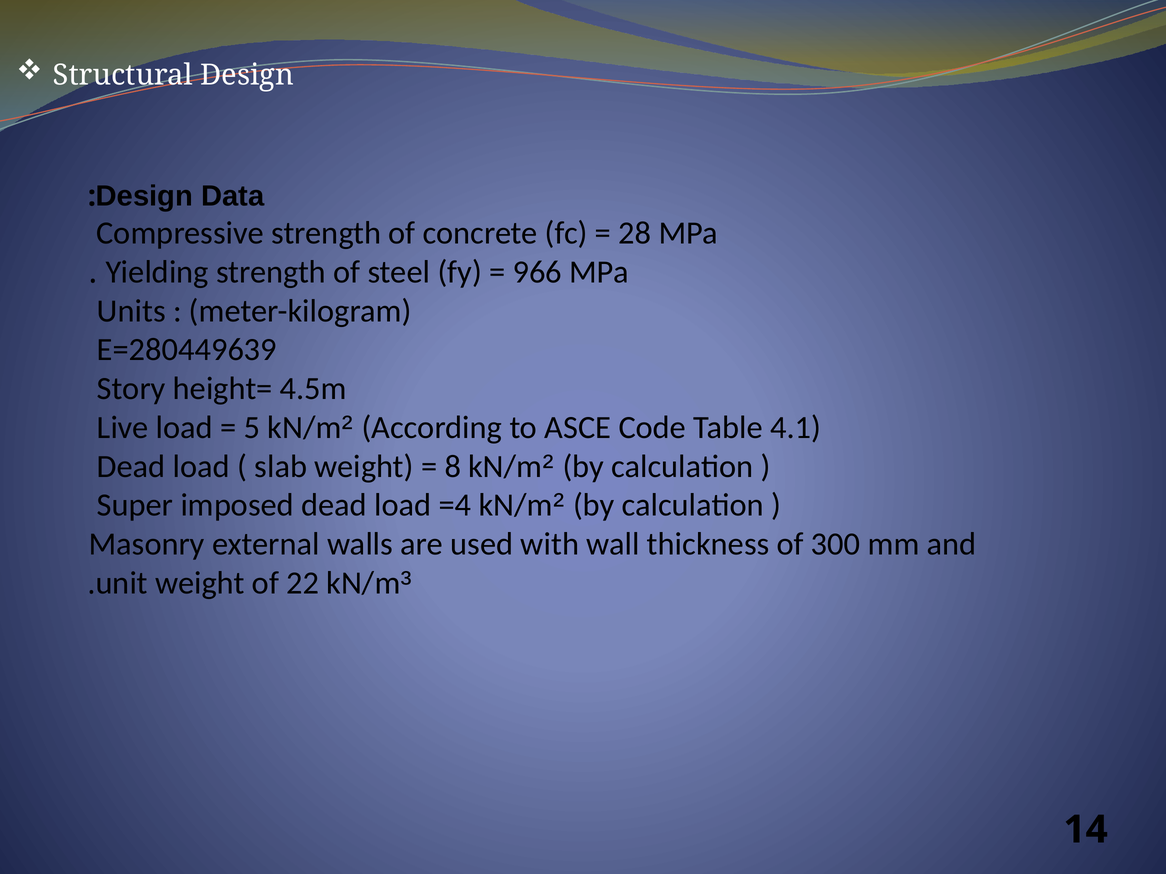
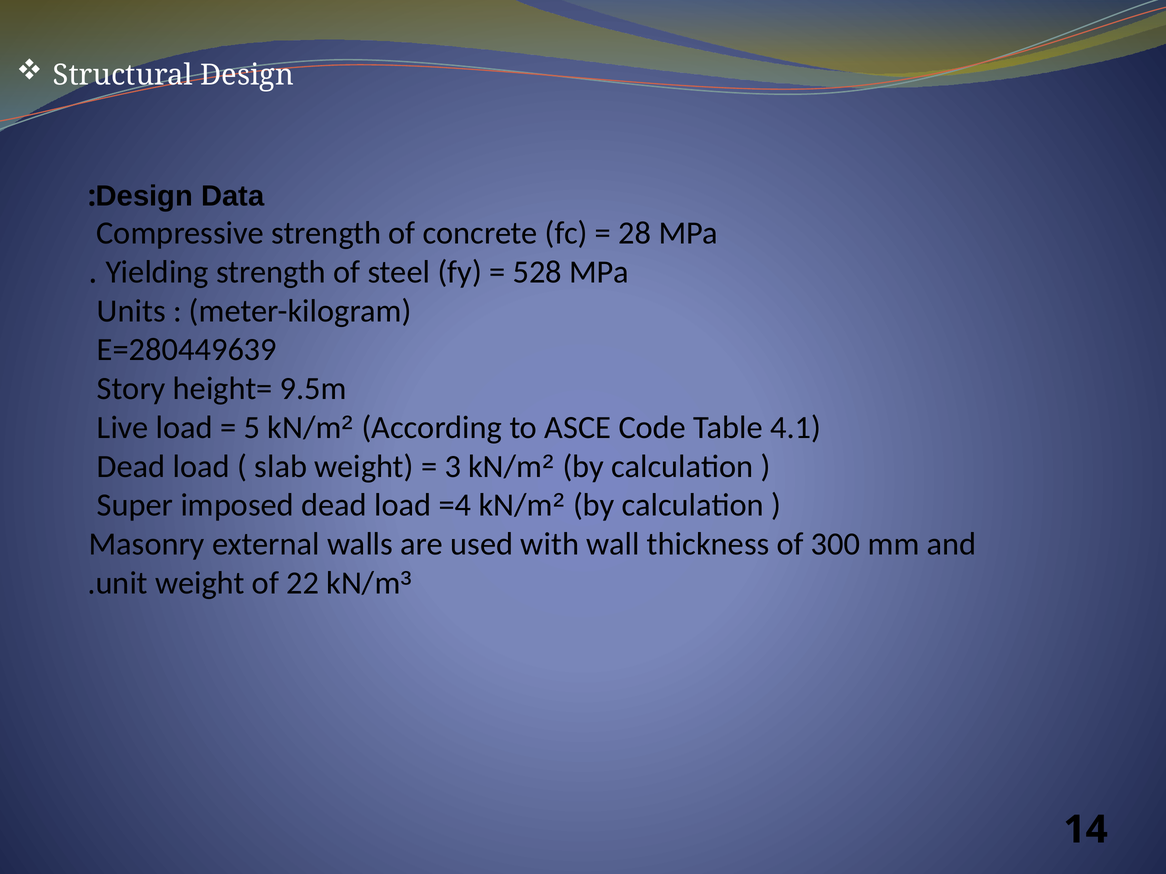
966: 966 -> 528 (537, 272)
4.5m: 4.5m -> 9.5m (313, 389)
8: 8 -> 3 (453, 467)
